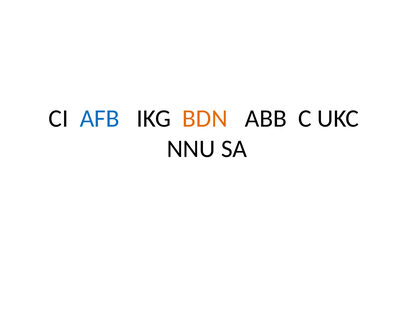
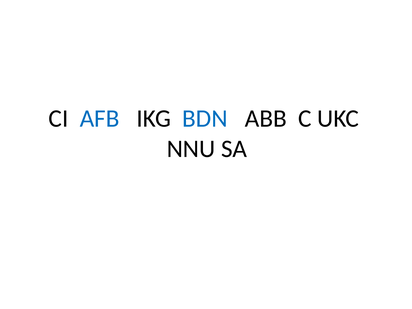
BDN colour: orange -> blue (205, 119)
